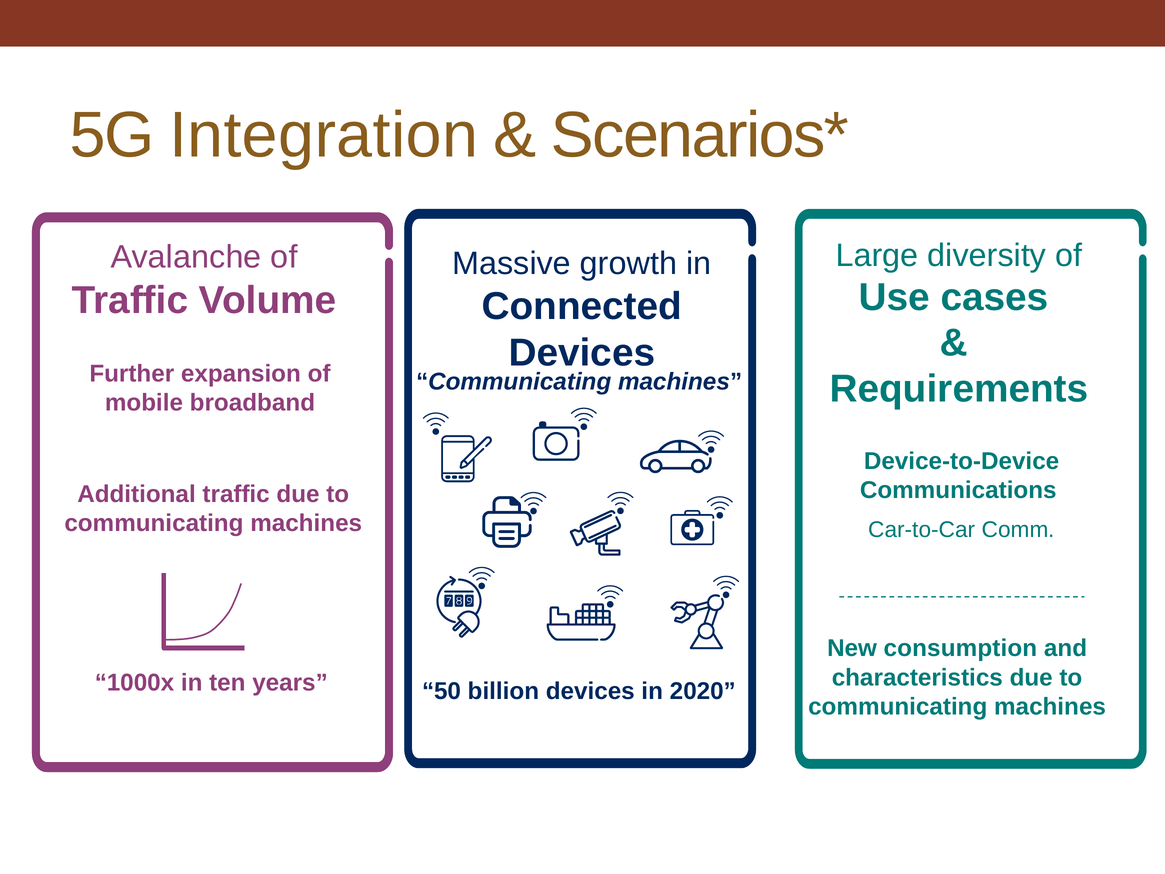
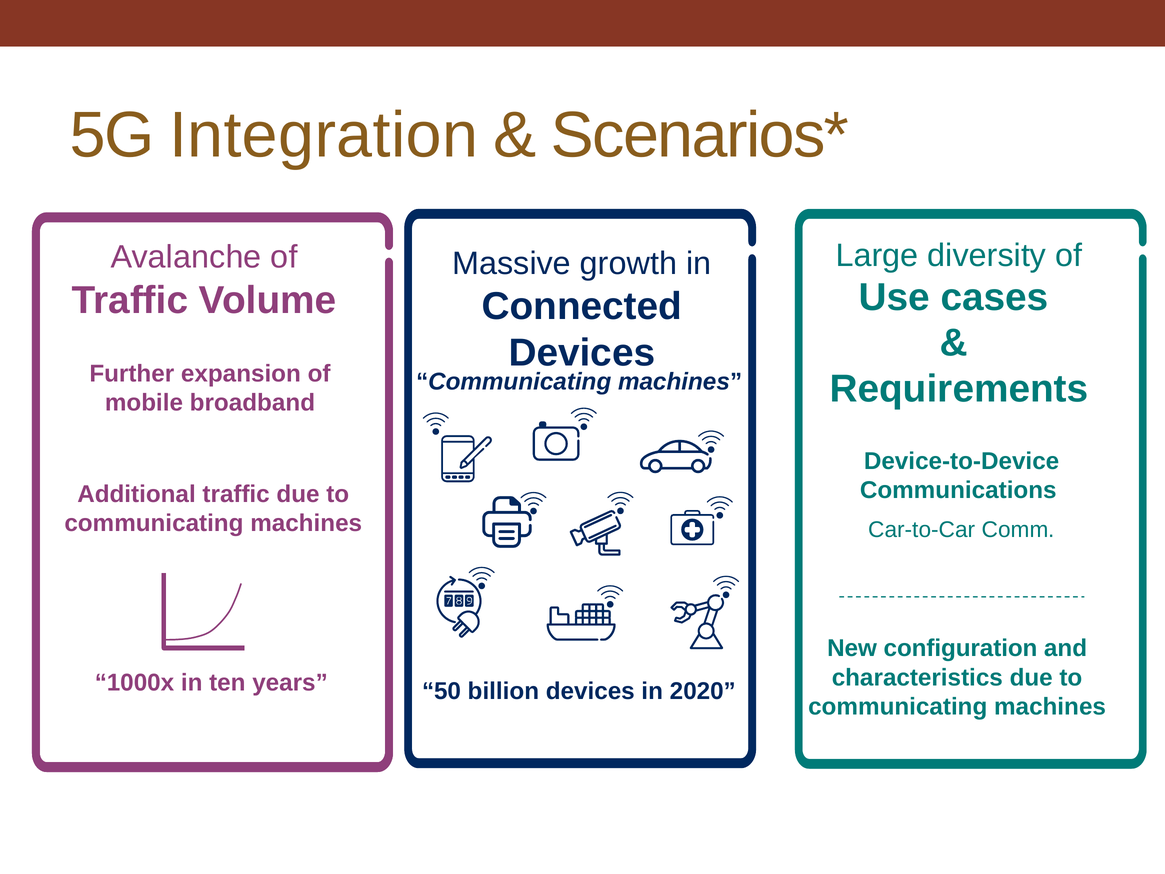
consumption: consumption -> configuration (961, 648)
